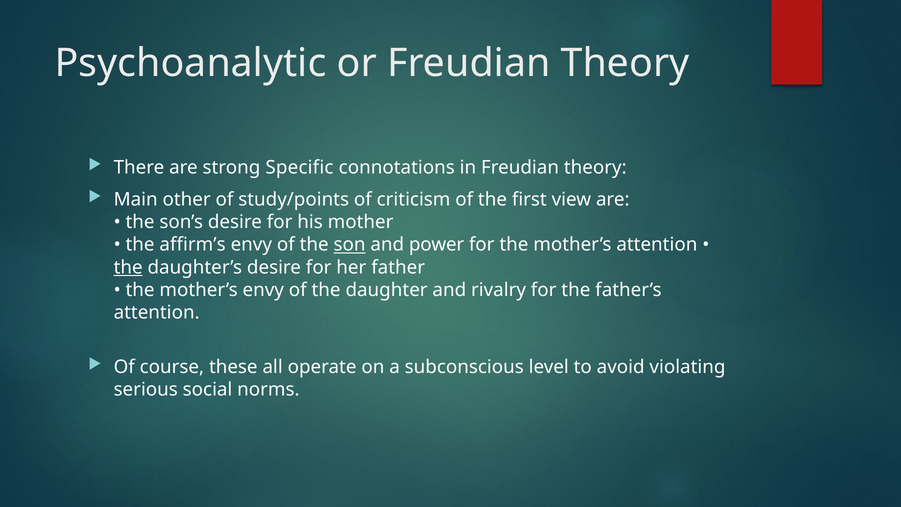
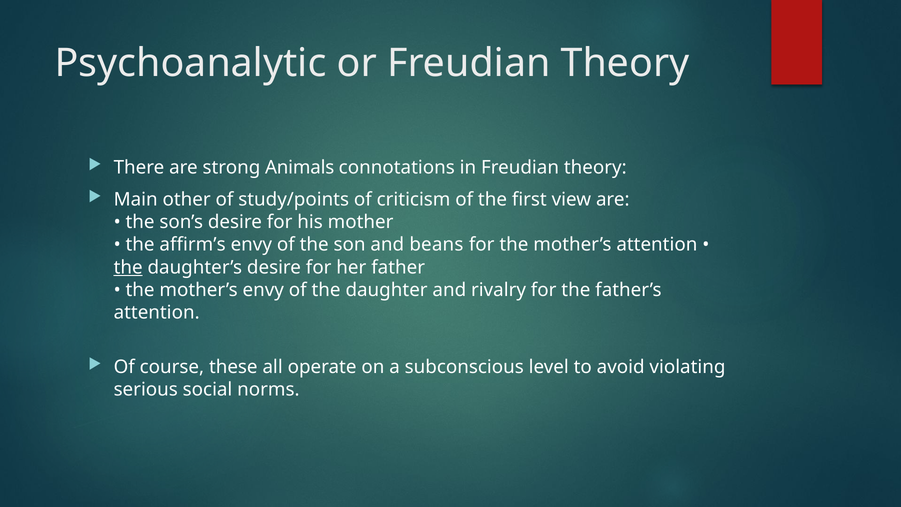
Specific: Specific -> Animals (300, 168)
son underline: present -> none (350, 245)
power: power -> beans (436, 245)
